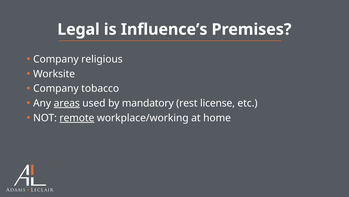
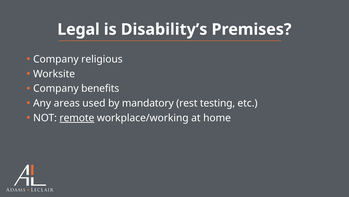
Influence’s: Influence’s -> Disability’s (164, 29)
tobacco: tobacco -> benefits (100, 88)
areas underline: present -> none (67, 103)
license: license -> testing (218, 103)
